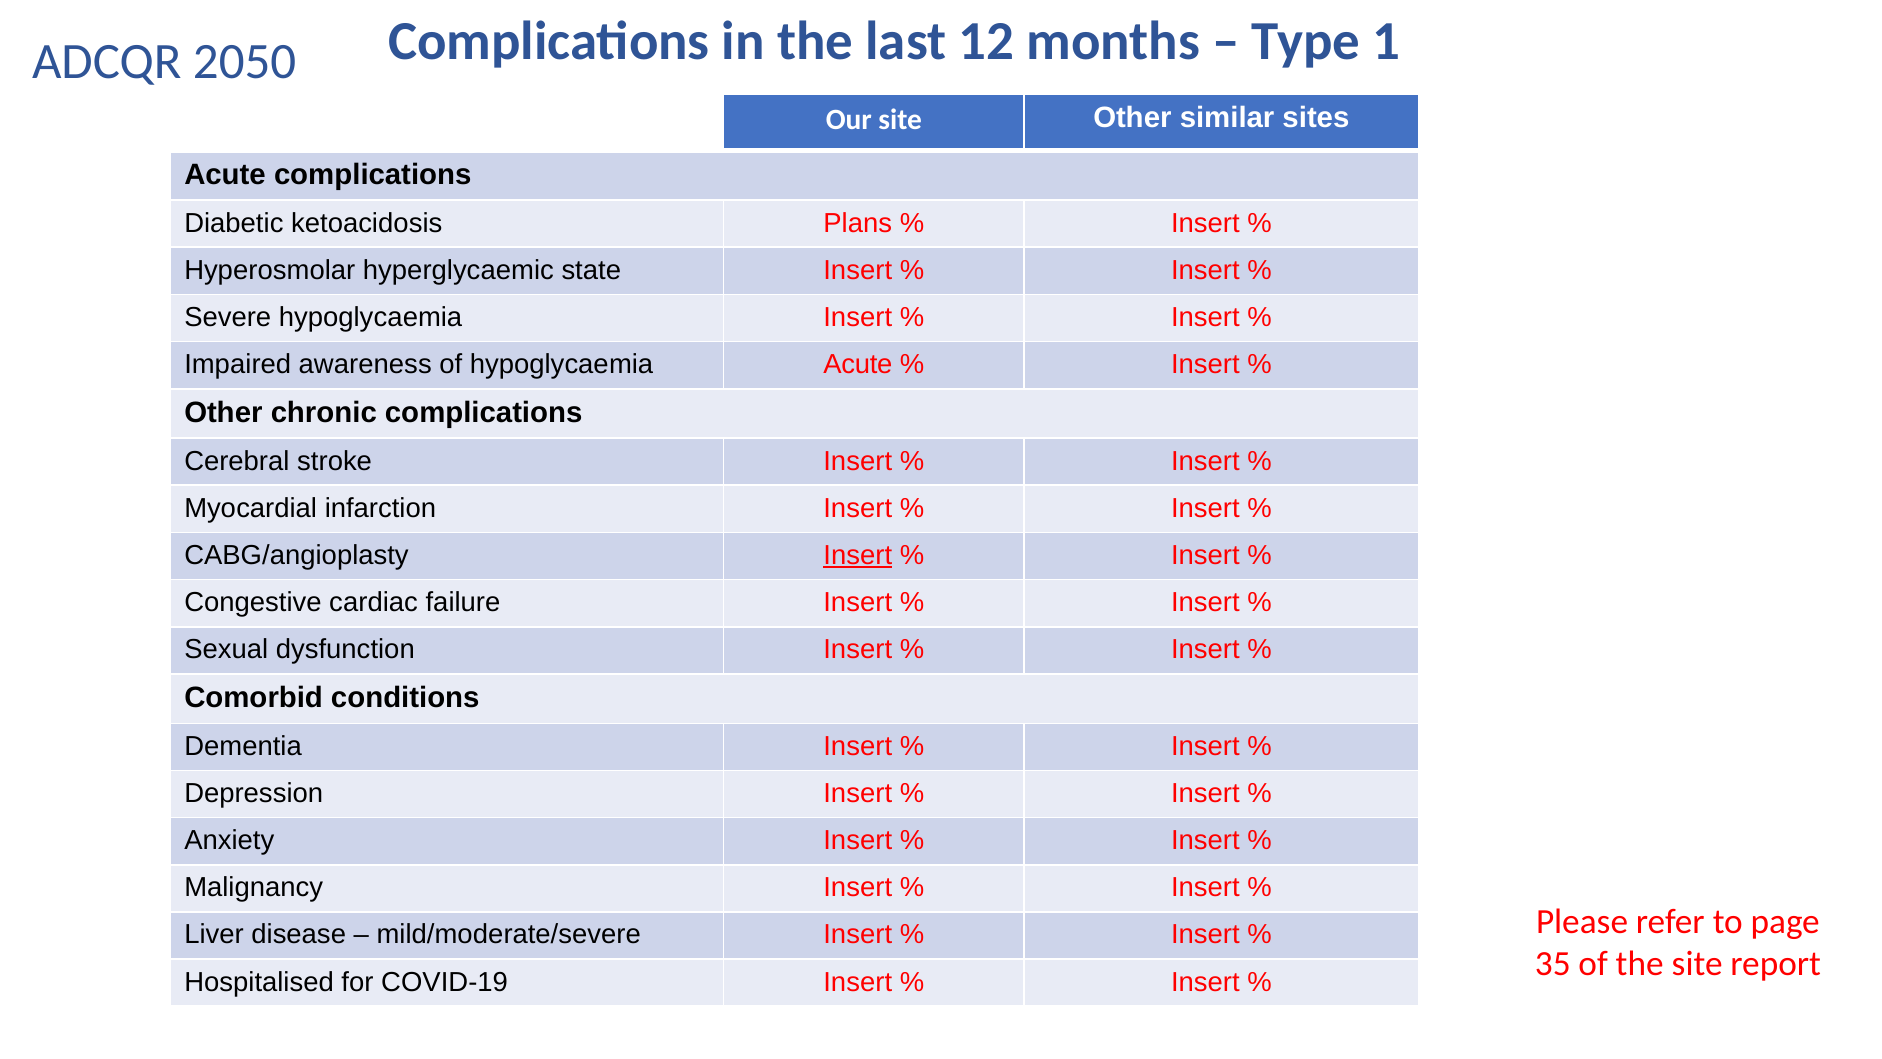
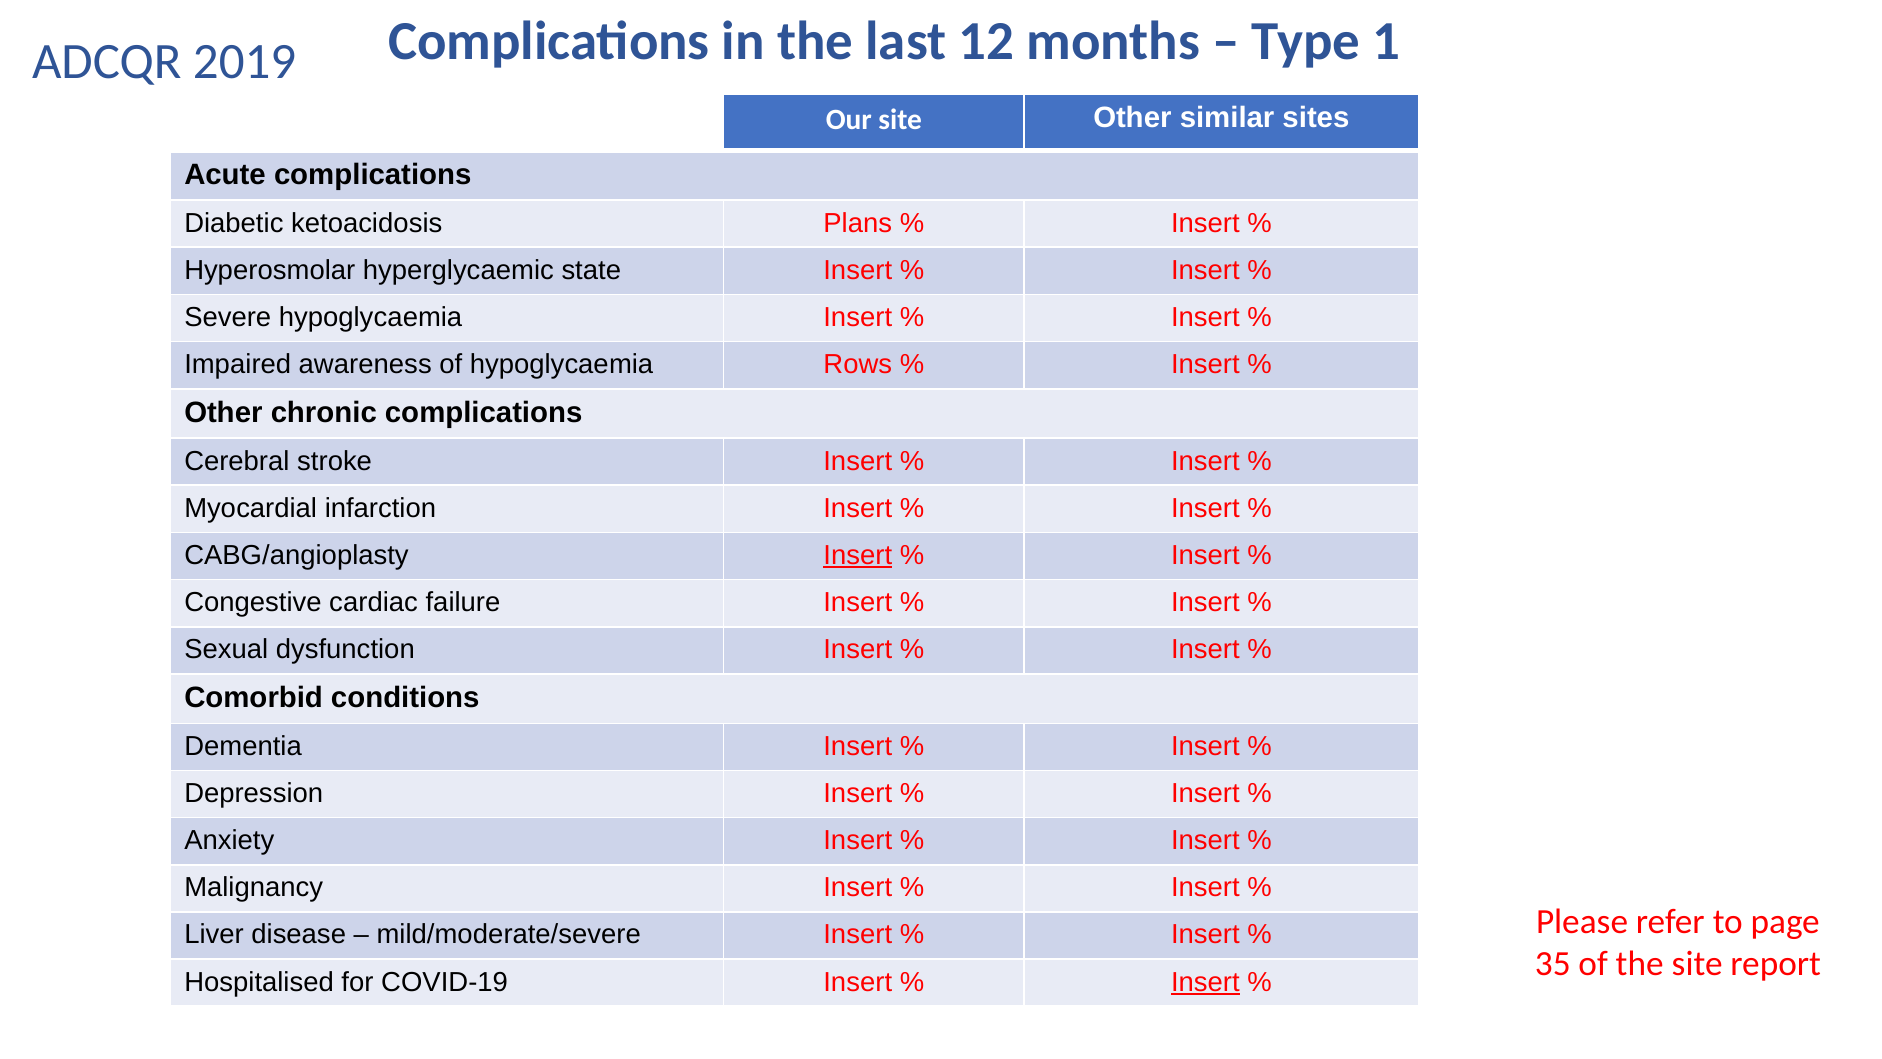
2050: 2050 -> 2019 (245, 61)
hypoglycaemia Acute: Acute -> Rows (858, 364)
Insert underline: none -> present (1205, 982)
